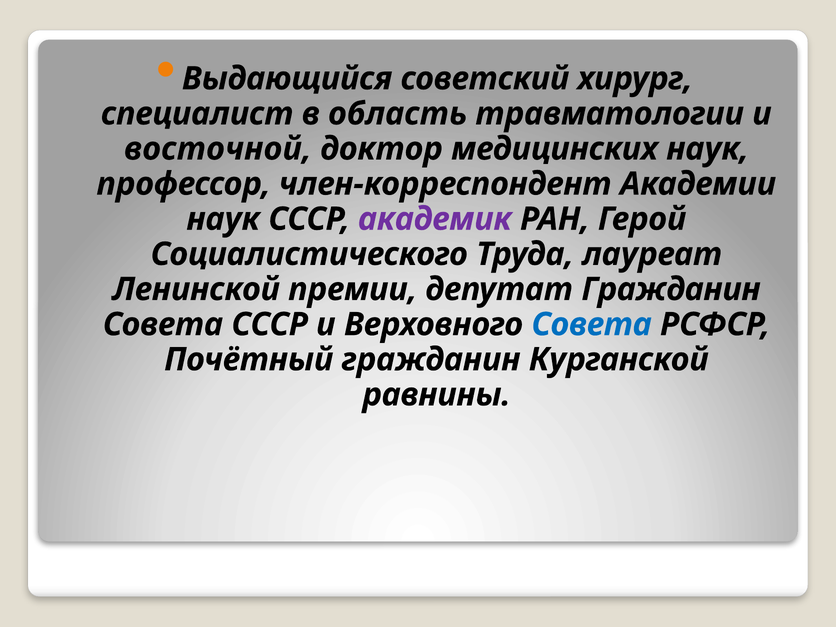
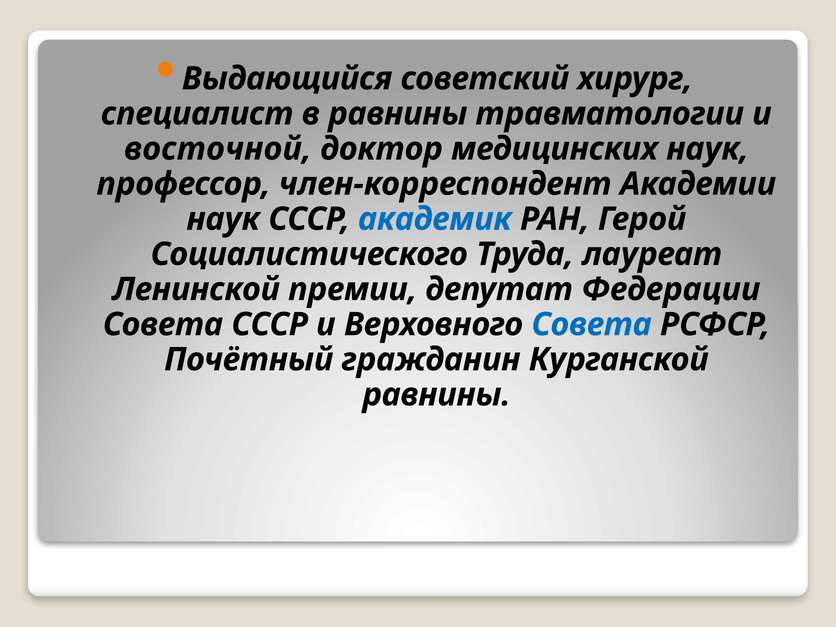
в область: область -> равнины (398, 114)
академик colour: purple -> blue (435, 219)
депутат Гражданин: Гражданин -> Федерации (671, 289)
